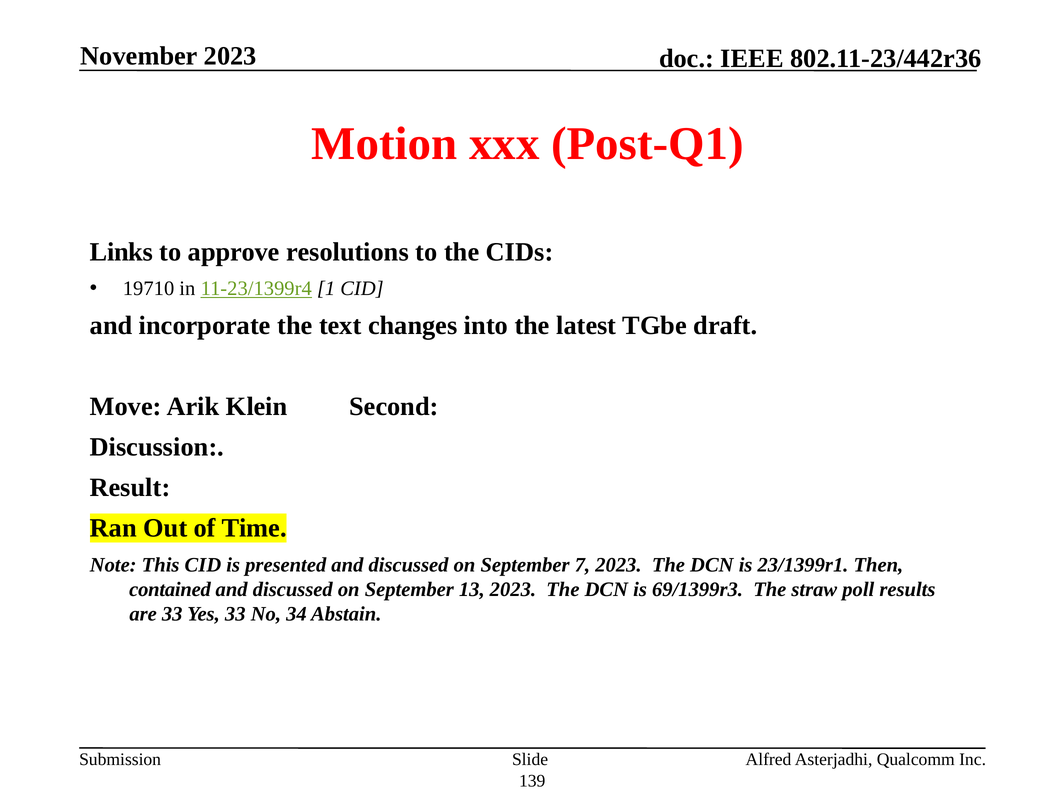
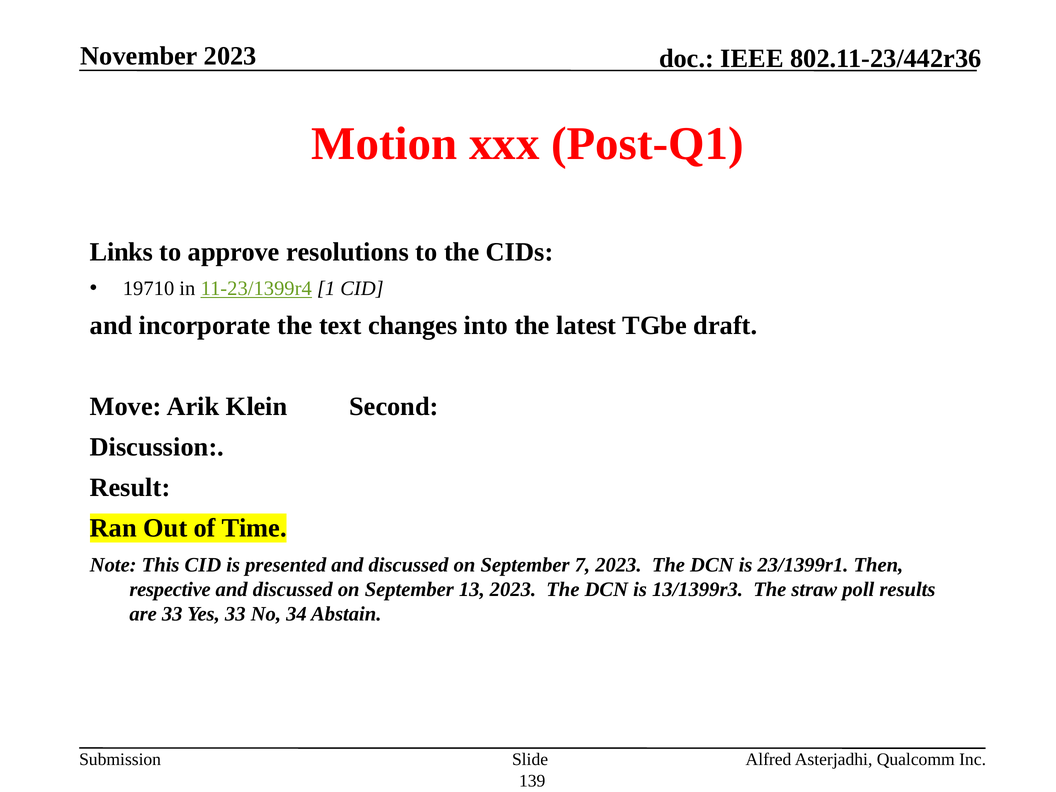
contained: contained -> respective (170, 589)
69/1399r3: 69/1399r3 -> 13/1399r3 (697, 589)
